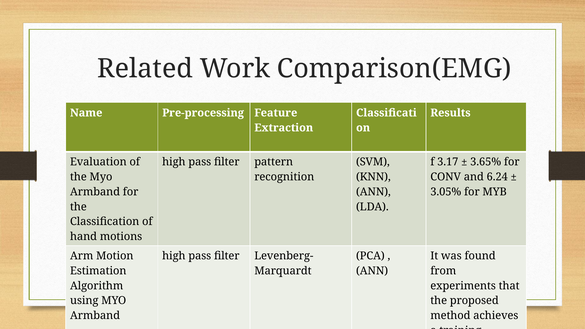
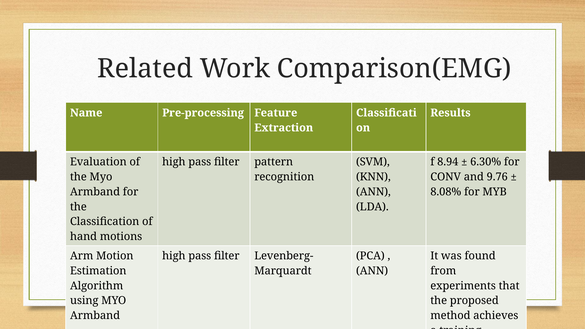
3.17: 3.17 -> 8.94 (448, 162)
3.65%: 3.65% -> 6.30% (486, 162)
6.24: 6.24 -> 9.76 (497, 177)
3.05%: 3.05% -> 8.08% (446, 192)
